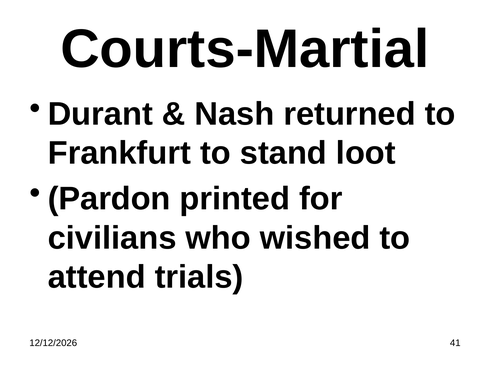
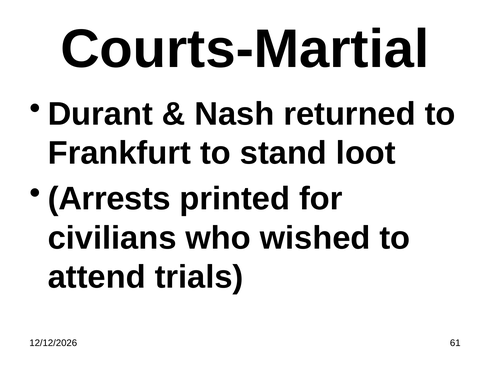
Pardon: Pardon -> Arrests (109, 199)
41: 41 -> 61 (455, 344)
